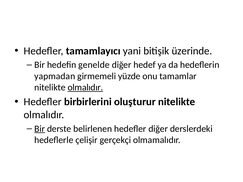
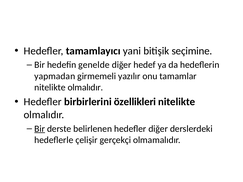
üzerinde: üzerinde -> seçimine (192, 51)
yüzde: yüzde -> yazılır (129, 76)
olmalıdır underline: present -> none (85, 88)
oluşturur: oluşturur -> özellikleri (135, 102)
